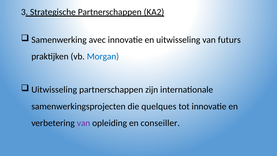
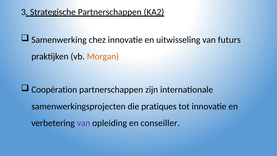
avec: avec -> chez (97, 40)
Morgan colour: blue -> orange (103, 56)
Uitwisseling: Uitwisseling -> Coopération (54, 90)
quelques: quelques -> pratiques (159, 106)
